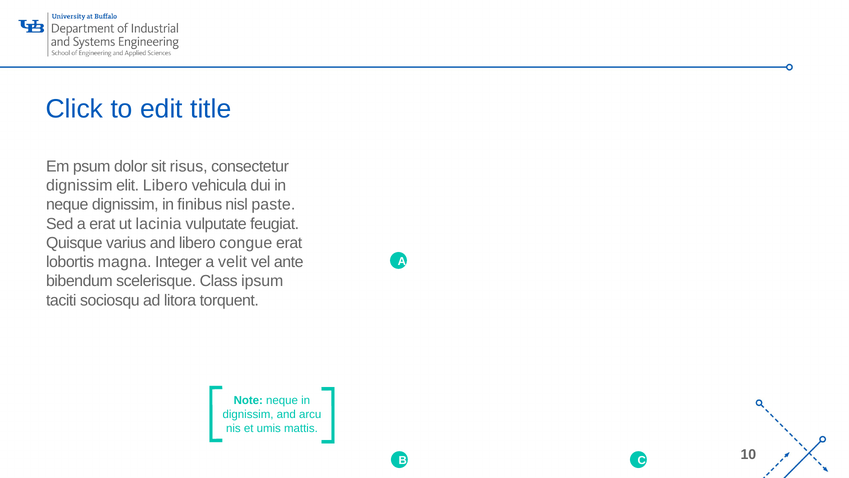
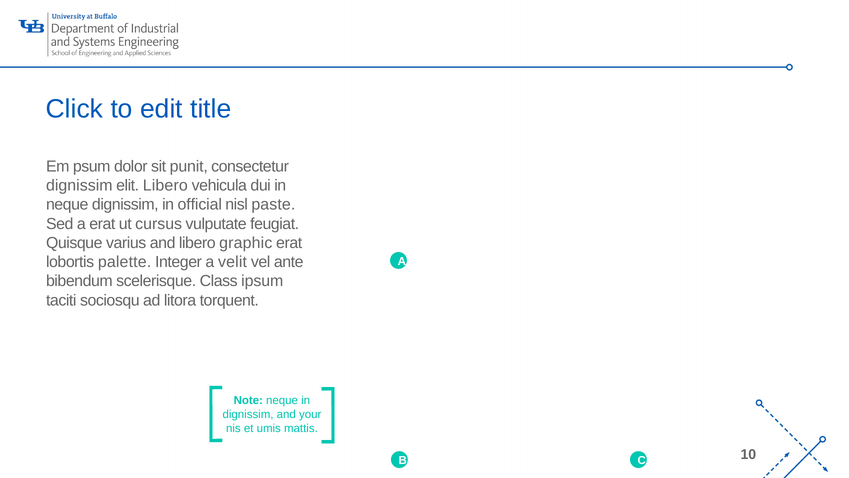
risus: risus -> punit (189, 166)
finibus: finibus -> official (200, 204)
lacinia: lacinia -> cursus (159, 224)
congue: congue -> graphic (246, 243)
magna: magna -> palette (125, 262)
arcu: arcu -> your (310, 414)
